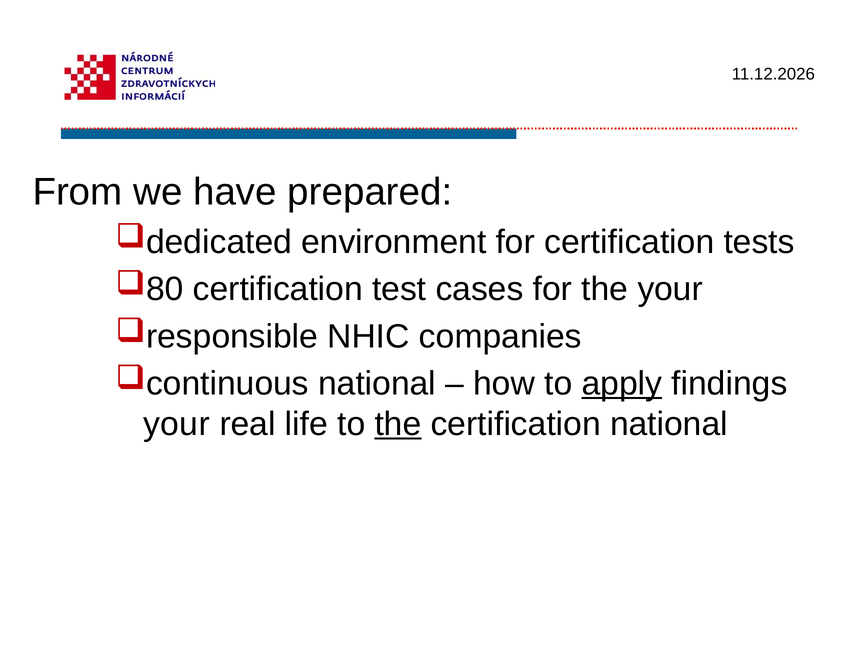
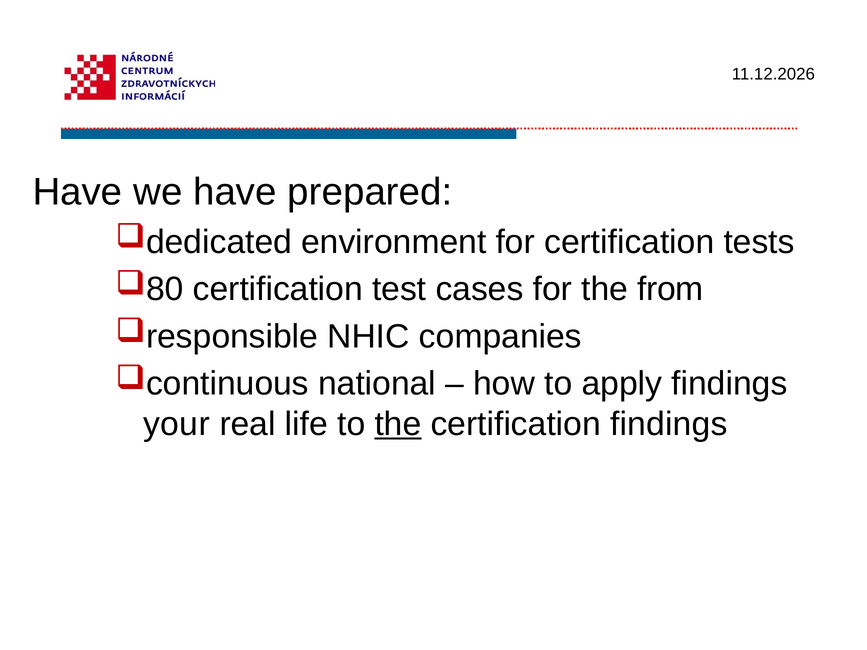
From: From -> Have (77, 192)
the your: your -> from (670, 289)
apply underline: present -> none (622, 384)
certification national: national -> findings (669, 424)
